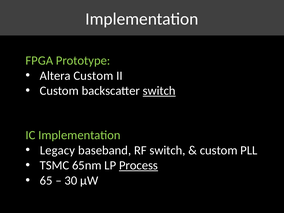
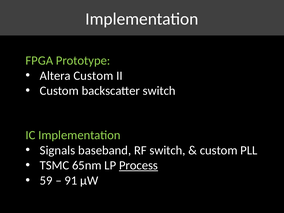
switch underline: present -> none (159, 91)
Legacy: Legacy -> Signals (58, 150)
65: 65 -> 59 (46, 181)
30: 30 -> 91 (71, 181)
